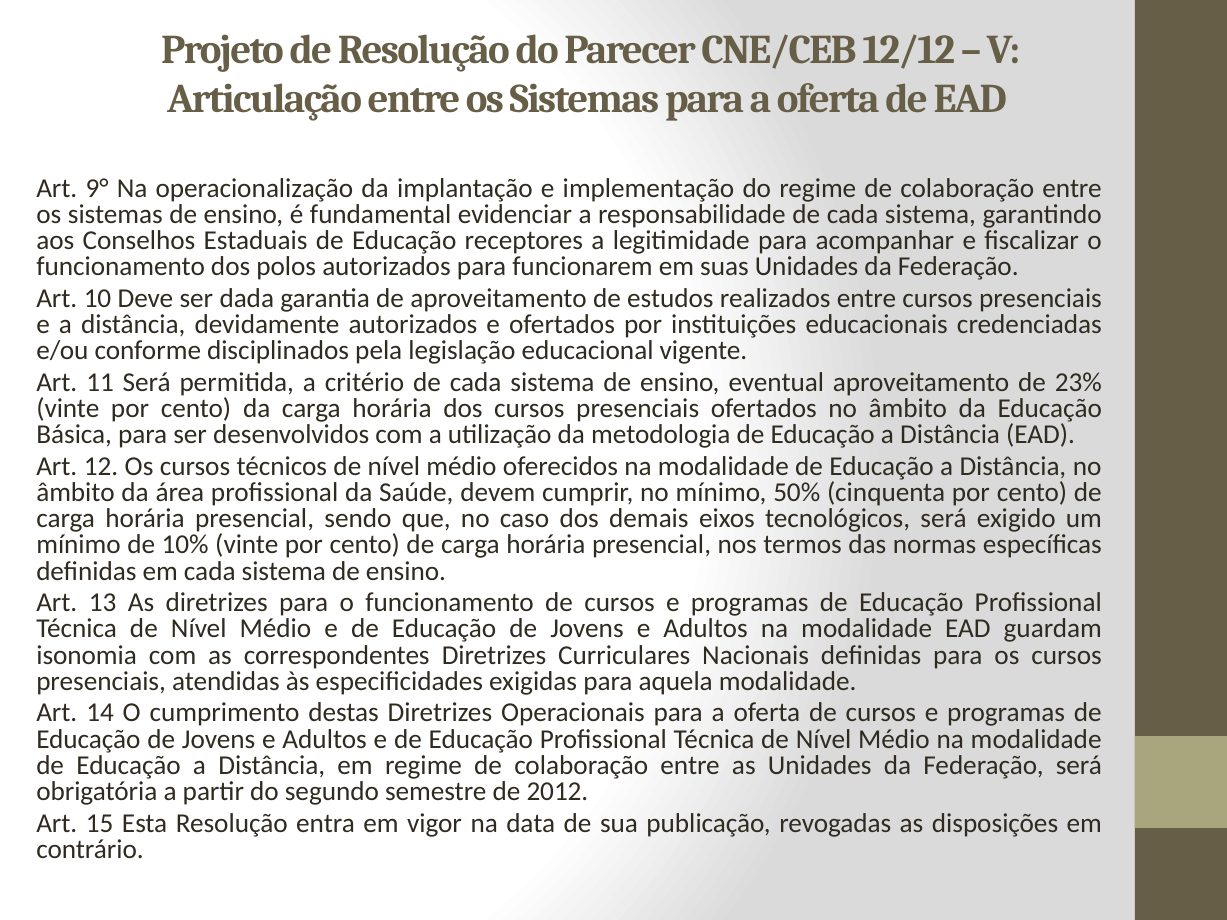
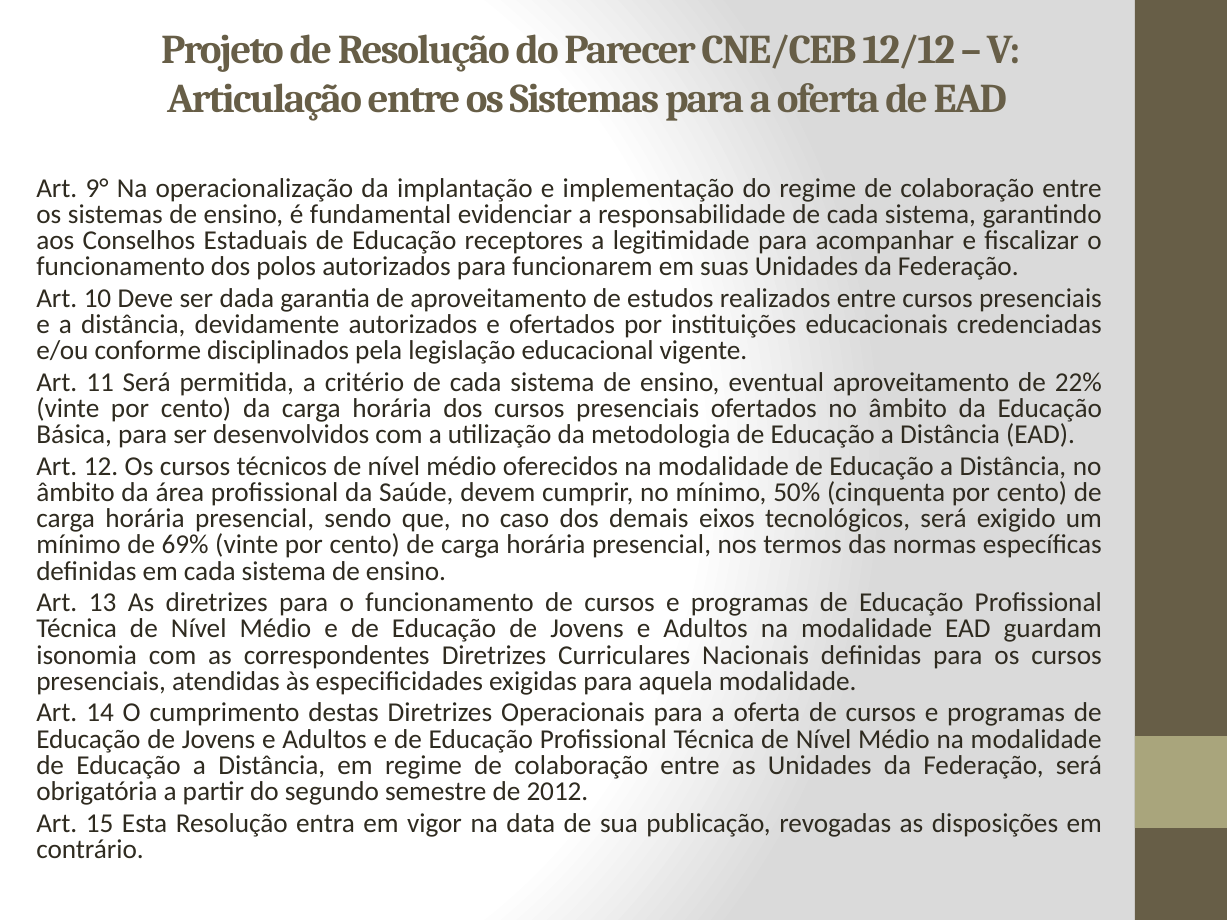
23%: 23% -> 22% (1078, 382)
10%: 10% -> 69% (185, 545)
